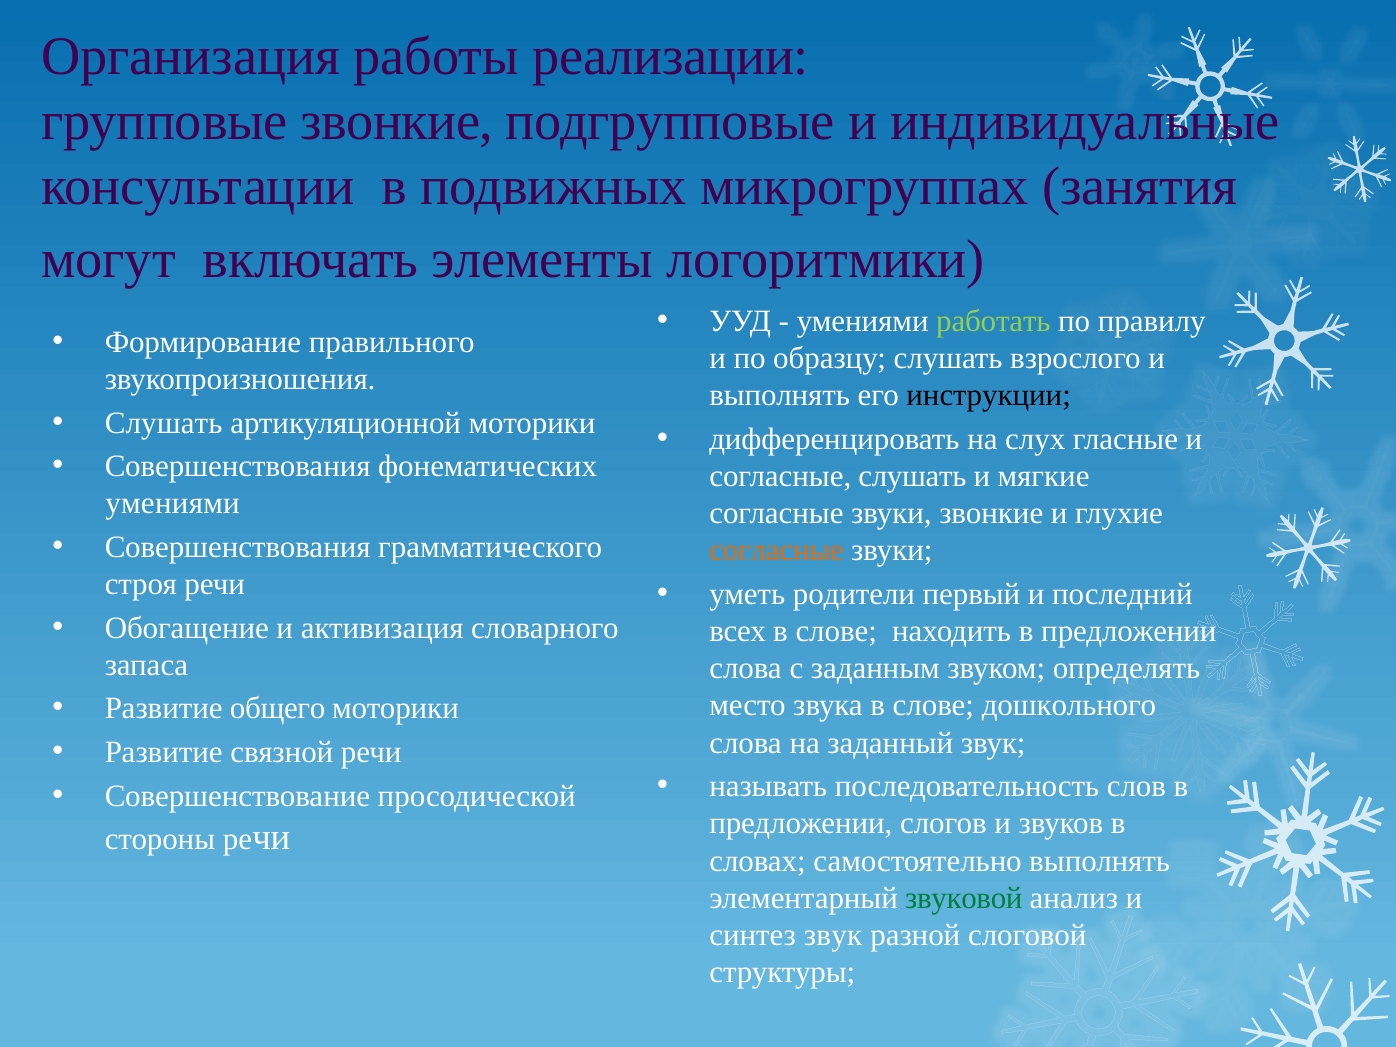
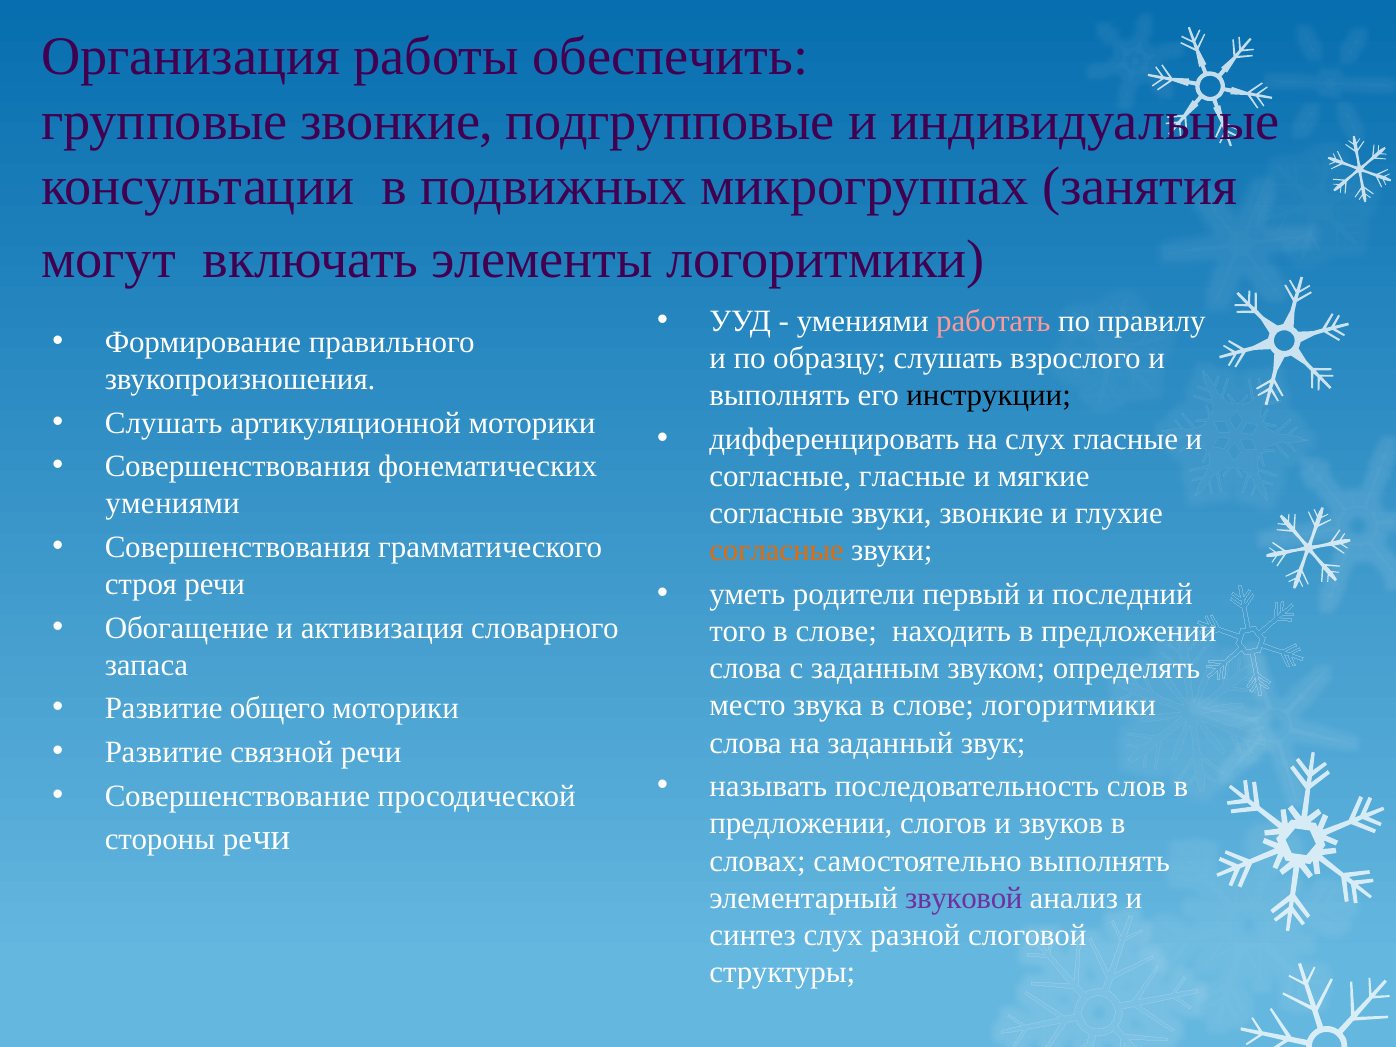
реализации: реализации -> обеспечить (670, 57)
работать colour: light green -> pink (993, 321)
согласные слушать: слушать -> гласные (912, 476)
всех: всех -> того (738, 631)
слове дошкольного: дошкольного -> логоритмики (1069, 706)
звуковой colour: green -> purple (964, 898)
синтез звук: звук -> слух (833, 935)
